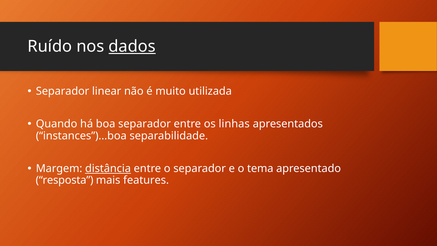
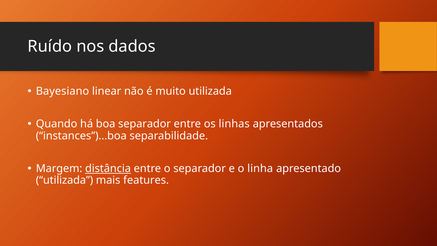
dados underline: present -> none (132, 46)
Separador: Separador -> Bayesiano (62, 91)
tema: tema -> linha (260, 168)
resposta: resposta -> utilizada (65, 180)
